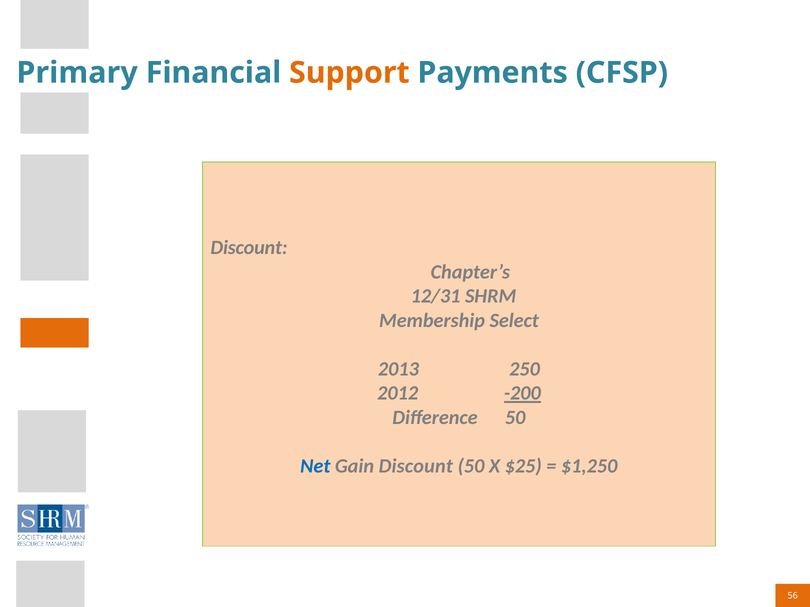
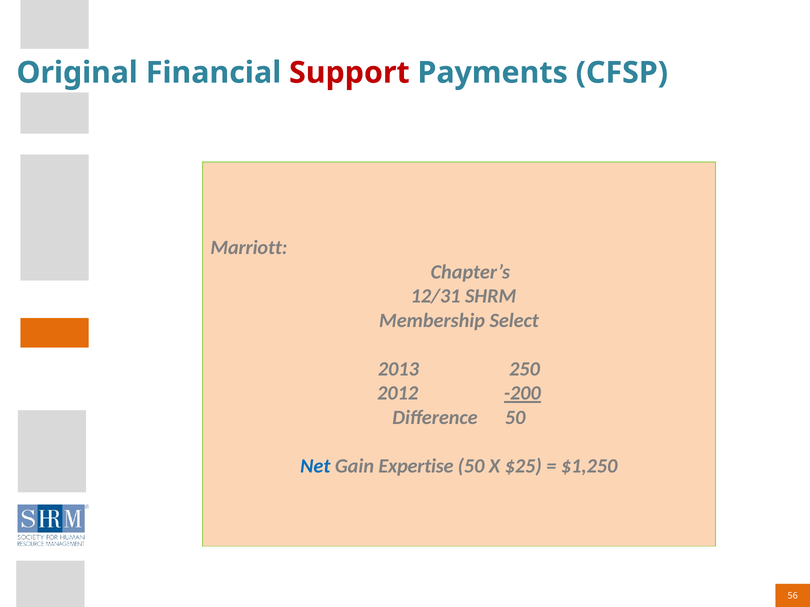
Primary: Primary -> Original (77, 73)
Support colour: orange -> red (349, 73)
Discount: Discount -> Marriott (249, 248)
Gain Discount: Discount -> Expertise (416, 466)
